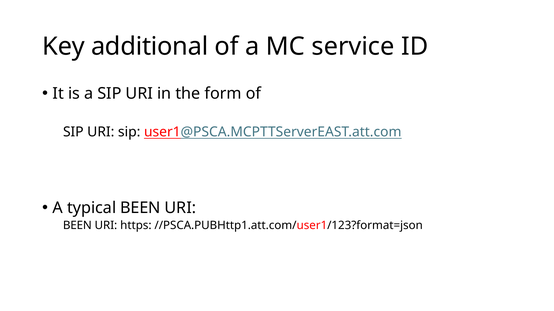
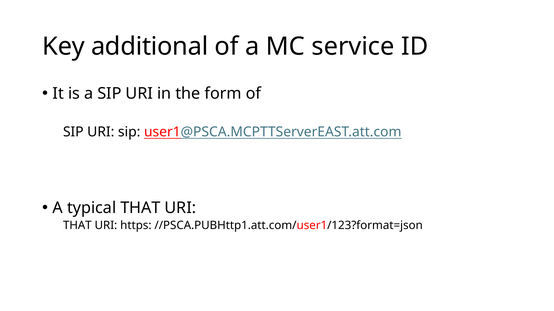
typical BEEN: BEEN -> THAT (140, 208)
BEEN: BEEN -> THAT (77, 226)
